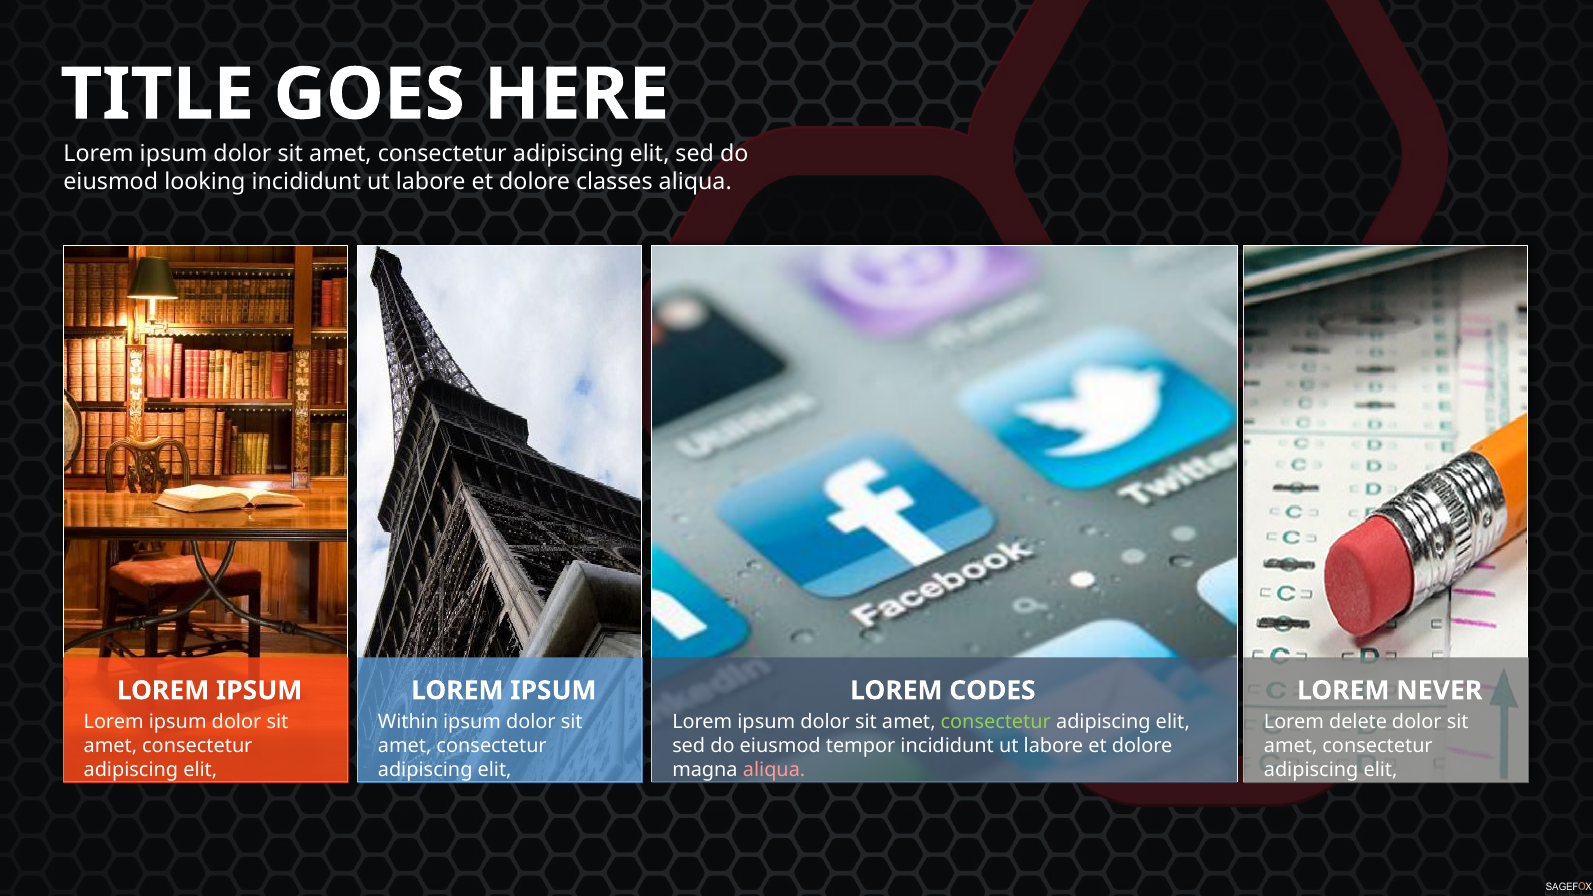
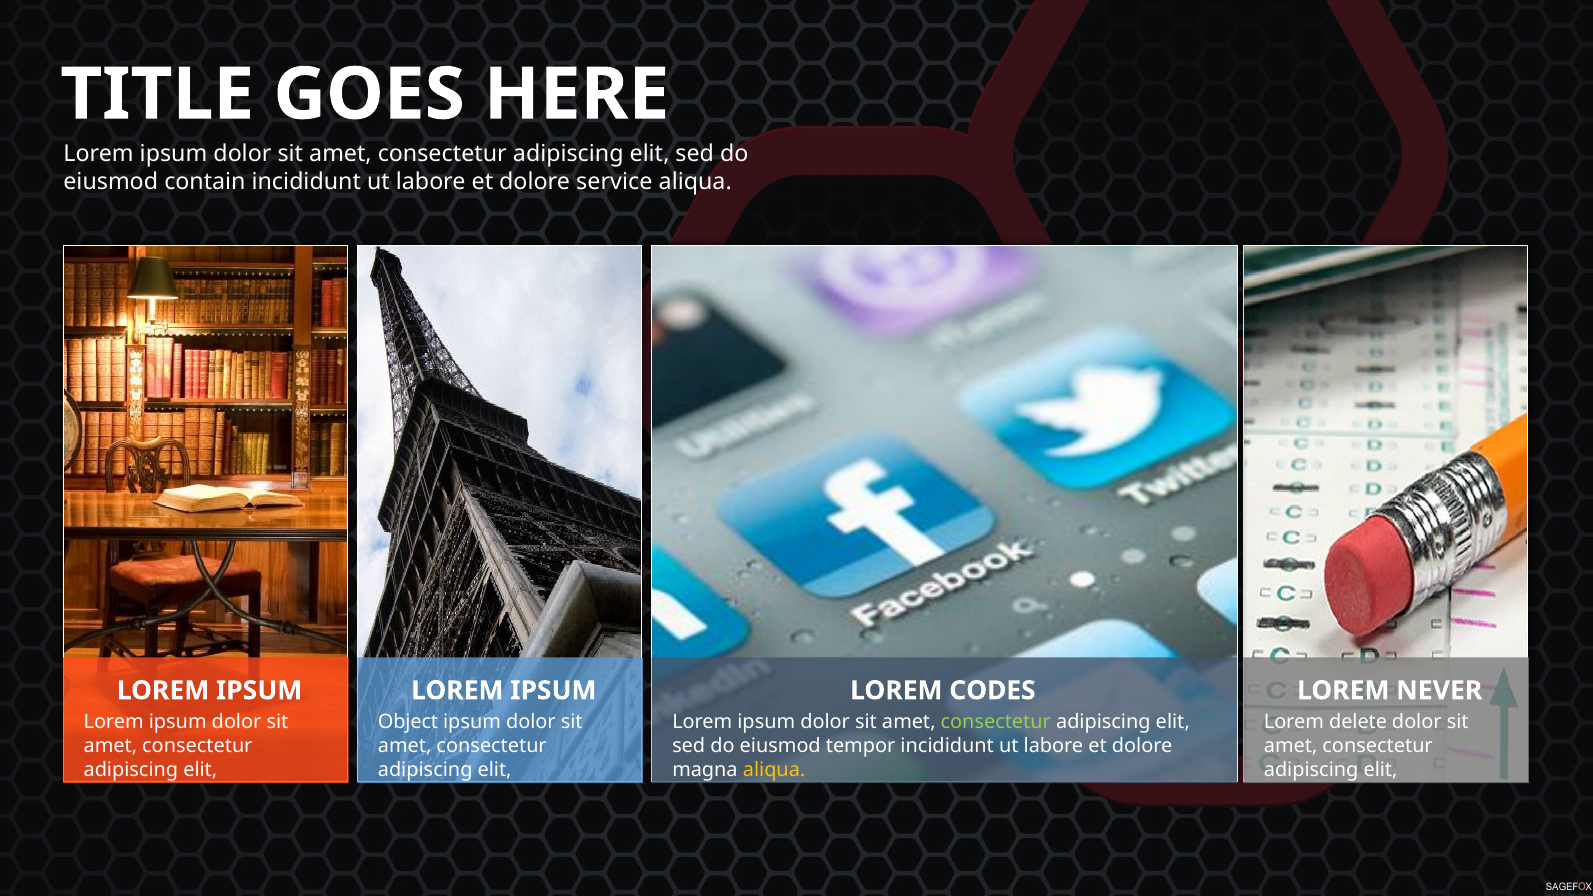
looking: looking -> contain (205, 182)
classes: classes -> service (614, 182)
Within: Within -> Object (408, 722)
aliqua colour: pink -> yellow (774, 770)
